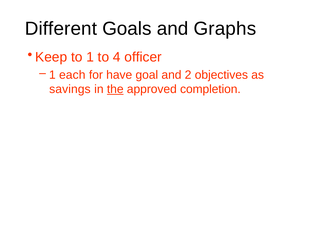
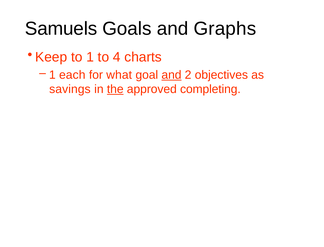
Different: Different -> Samuels (61, 29)
officer: officer -> charts (143, 57)
have: have -> what (119, 75)
and underline: none -> present (171, 75)
completion: completion -> completing (210, 89)
